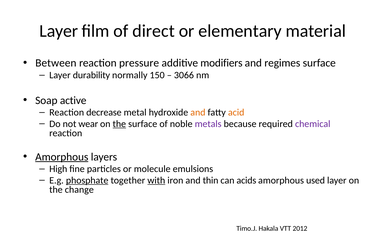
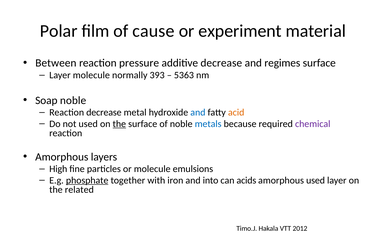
Layer: Layer -> Polar (59, 31)
direct: direct -> cause (153, 31)
elementary: elementary -> experiment (240, 31)
additive modifiers: modifiers -> decrease (221, 63)
Layer durability: durability -> molecule (91, 75)
150: 150 -> 393 (157, 75)
3066: 3066 -> 5363 (184, 75)
Soap active: active -> noble (73, 100)
and colour: orange -> blue (198, 113)
not wear: wear -> used (88, 124)
metals colour: purple -> blue (208, 124)
Amorphous underline: present -> none (62, 157)
with underline: present -> none (156, 181)
thin: thin -> into (211, 181)
change: change -> related (79, 190)
